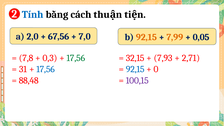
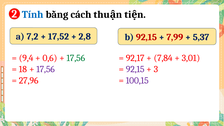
2,0: 2,0 -> 7,2 (33, 37)
67,56: 67,56 -> 17,52 (59, 37)
7,0: 7,0 -> 2,8 (85, 37)
92,15 colour: orange -> red (146, 37)
7,99 colour: orange -> red (175, 37)
0,05: 0,05 -> 5,37 (201, 37)
7,8: 7,8 -> 9,4 (26, 58)
0,3: 0,3 -> 0,6 (50, 58)
32,15: 32,15 -> 92,17 (135, 58)
7,93: 7,93 -> 7,84 (163, 58)
2,71: 2,71 -> 3,01 (191, 58)
31: 31 -> 18 (23, 69)
17,56 colour: blue -> purple (46, 69)
92,15 colour: blue -> purple (135, 69)
0: 0 -> 3 (156, 69)
88,48: 88,48 -> 27,96 (29, 80)
